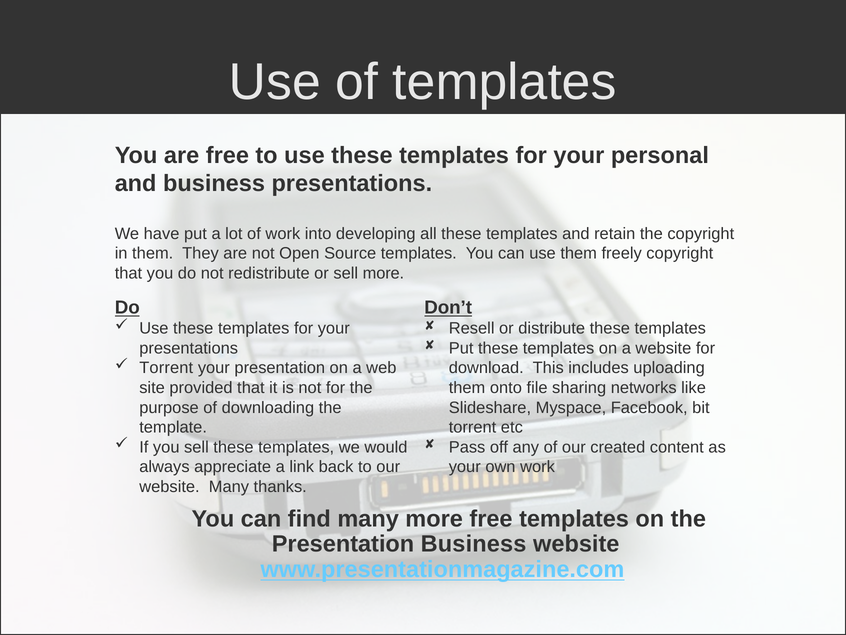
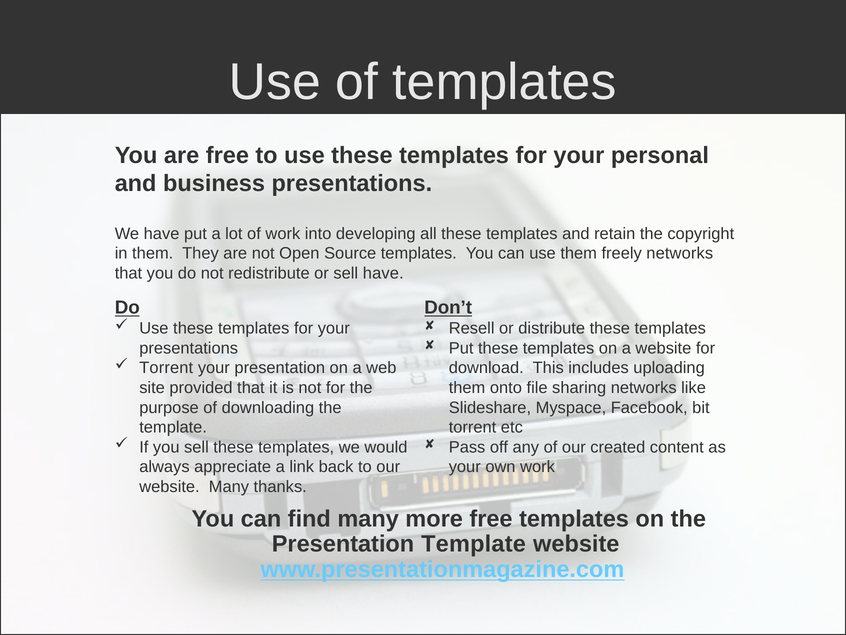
freely copyright: copyright -> networks (680, 253)
sell more: more -> have (383, 273)
Presentation Business: Business -> Template (474, 544)
